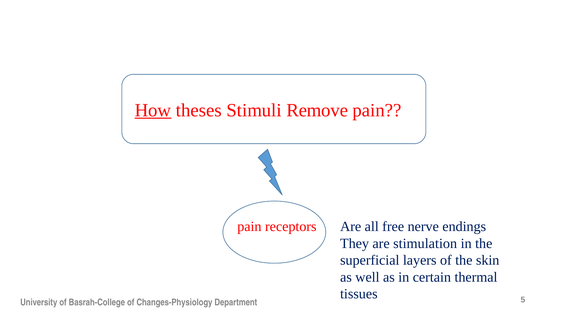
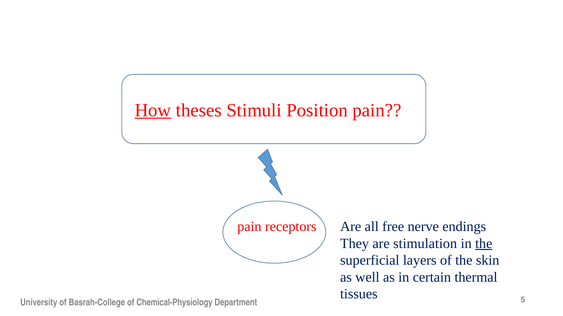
Remove: Remove -> Position (317, 110)
the underline: none -> present (484, 244)
Changes-Physiology: Changes-Physiology -> Chemical-Physiology (174, 303)
